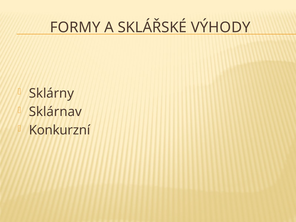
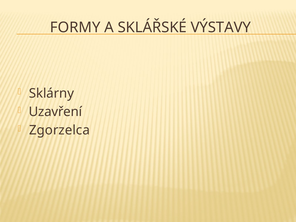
VÝHODY: VÝHODY -> VÝSTAVY (221, 27)
Sklárnav: Sklárnav -> Uzavření (55, 112)
Konkurzní: Konkurzní -> Zgorzelca (59, 130)
